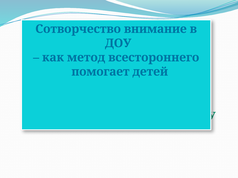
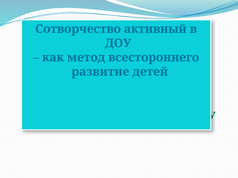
внимание: внимание -> активный (155, 29)
помогает: помогает -> развитие (100, 72)
